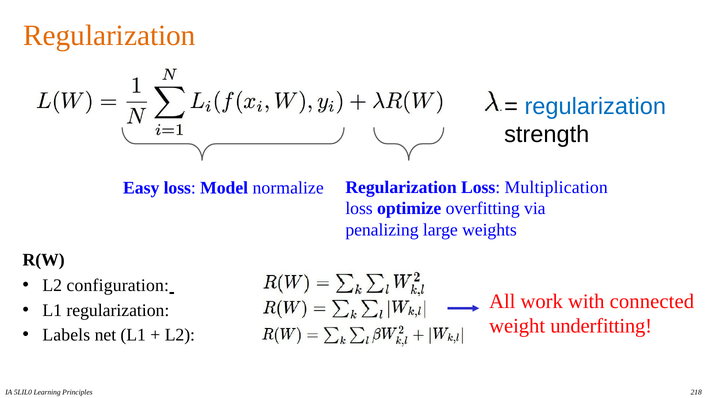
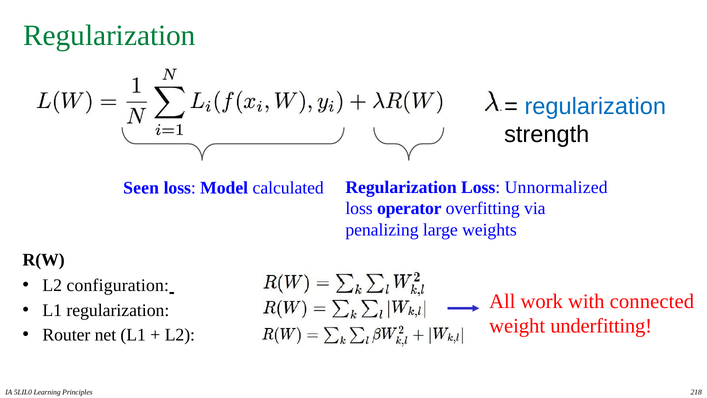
Regularization colour: orange -> green (109, 36)
Easy: Easy -> Seen (141, 188)
normalize: normalize -> calculated (288, 188)
Multiplication: Multiplication -> Unnormalized (556, 187)
optimize: optimize -> operator (409, 208)
Labels: Labels -> Router (66, 335)
